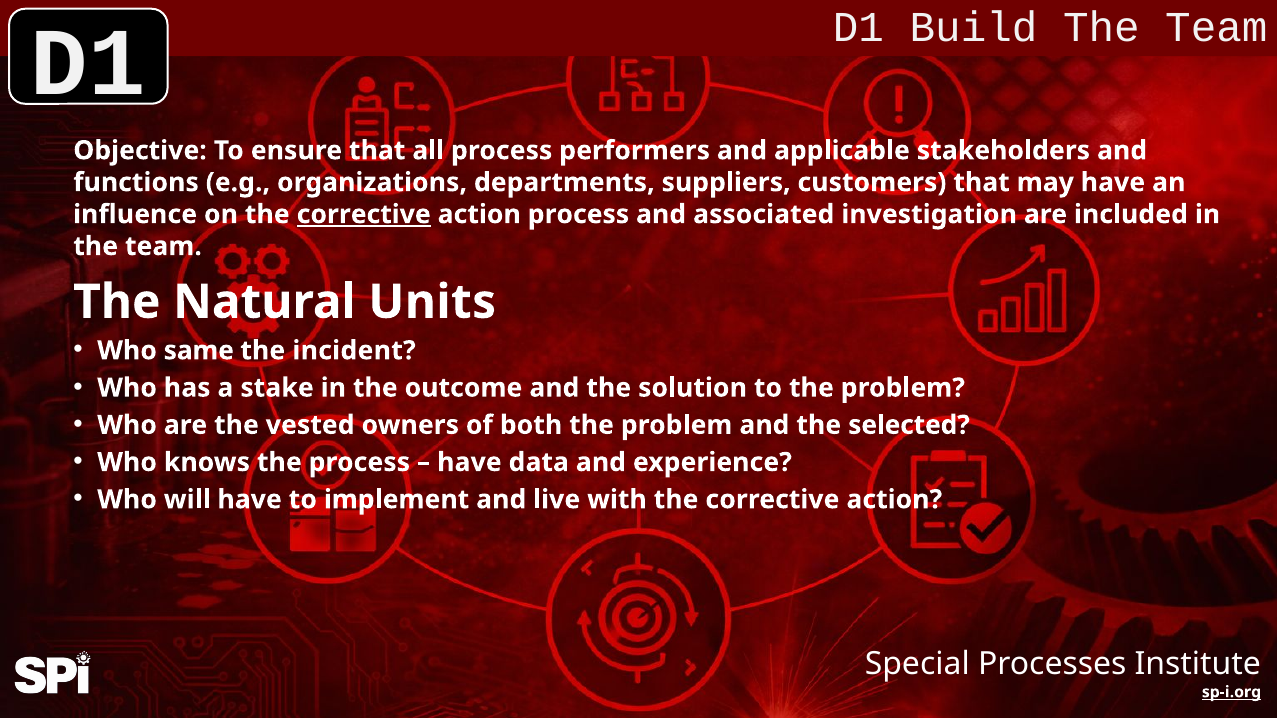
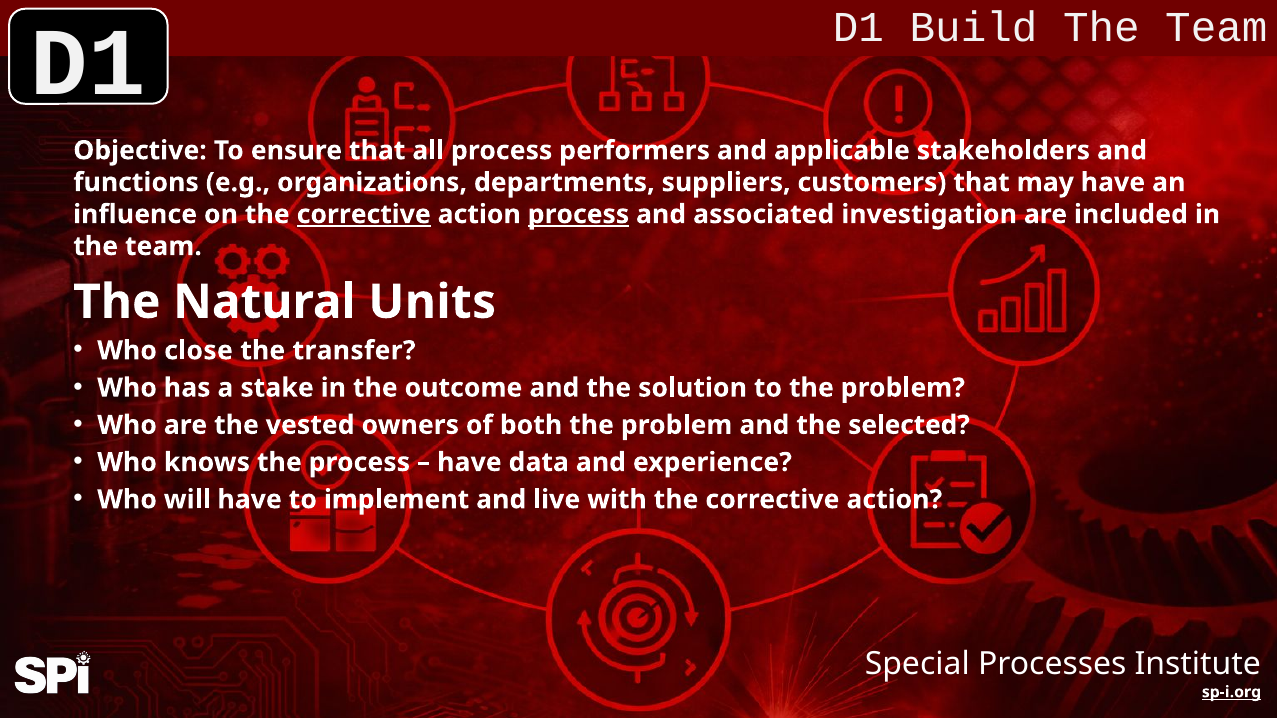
process underline: none -> present (578, 214)
same: same -> close (199, 351)
incident: incident -> transfer (354, 351)
